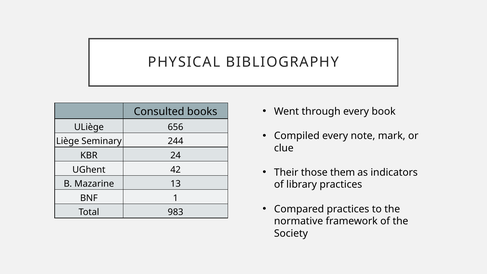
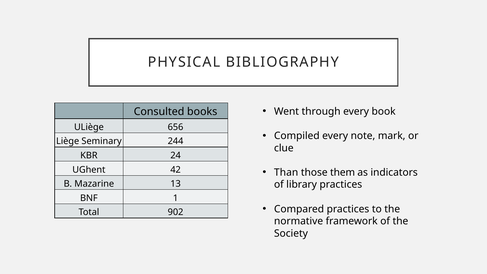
Their: Their -> Than (286, 172)
983: 983 -> 902 (176, 212)
